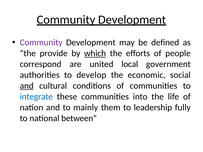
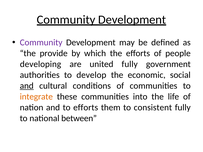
which underline: present -> none (95, 53)
correspond: correspond -> developing (41, 64)
united local: local -> fully (130, 64)
integrate colour: blue -> orange (36, 97)
to mainly: mainly -> efforts (86, 108)
leadership: leadership -> consistent (153, 108)
